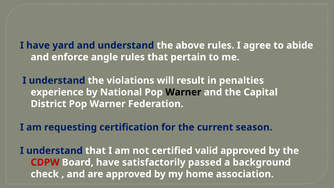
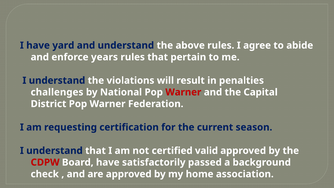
angle: angle -> years (104, 57)
experience: experience -> challenges (57, 92)
Warner colour: black -> red (183, 92)
